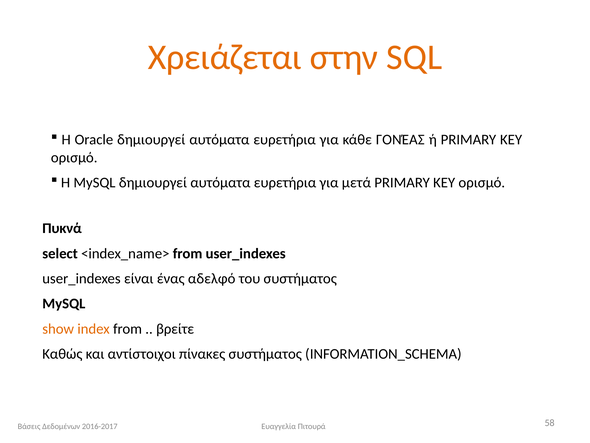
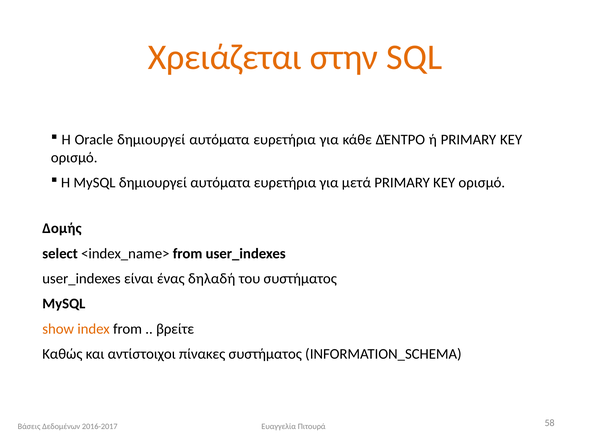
ΓΟΝΈΑΣ: ΓΟΝΈΑΣ -> ΔΈΝΤΡΟ (400, 140)
Πυκνά: Πυκνά -> Δομής (62, 228)
αδελφό: αδελφό -> δηλαδή (212, 278)
